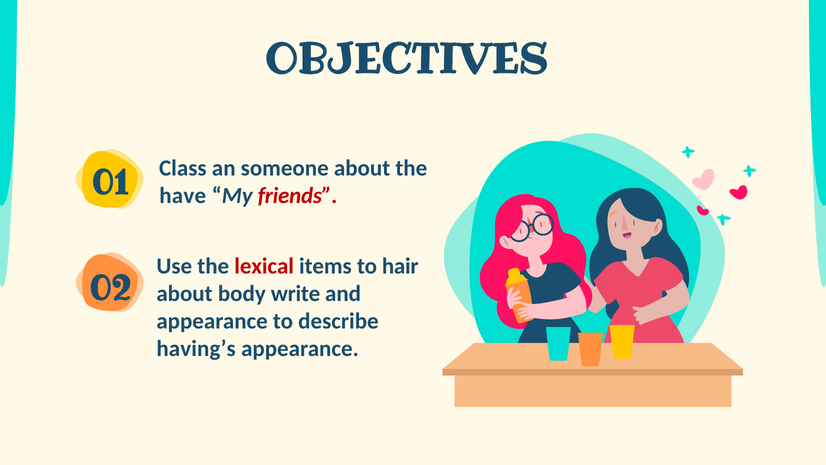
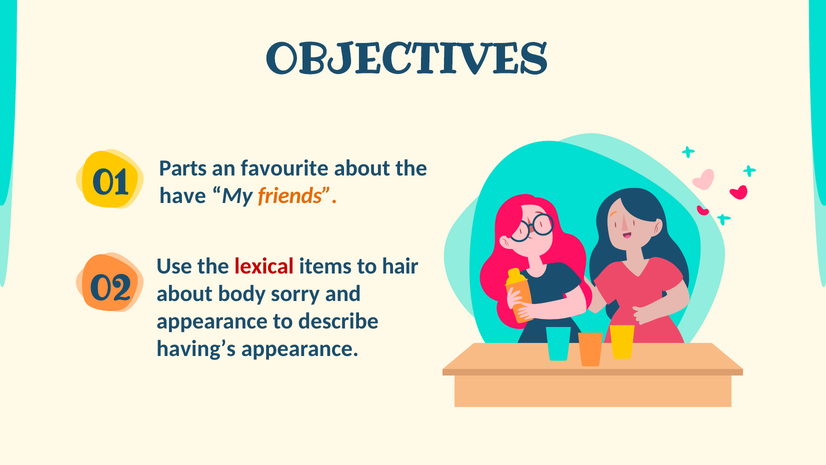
Class: Class -> Parts (183, 168)
someone: someone -> favourite (285, 168)
friends colour: red -> orange (298, 195)
write: write -> sorry (295, 293)
